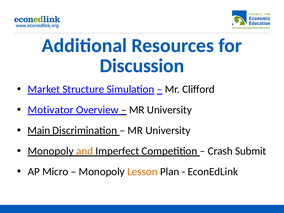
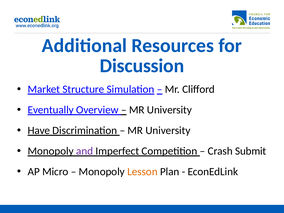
Motivator: Motivator -> Eventually (51, 110)
Main: Main -> Have (39, 131)
and colour: orange -> purple (85, 151)
